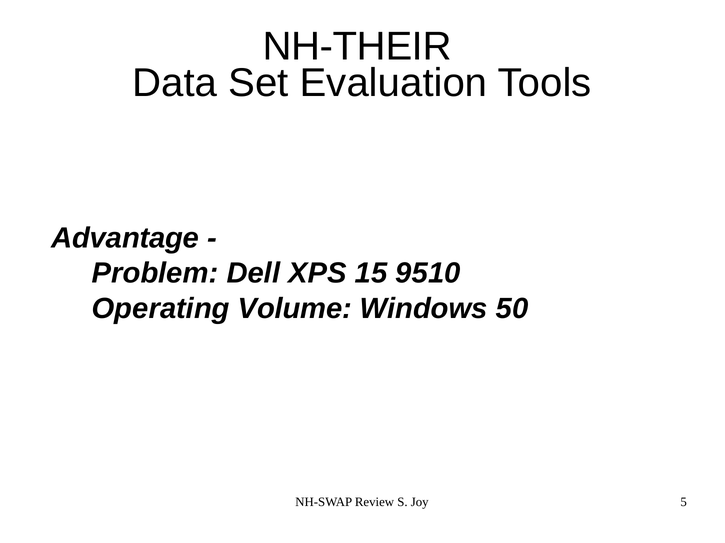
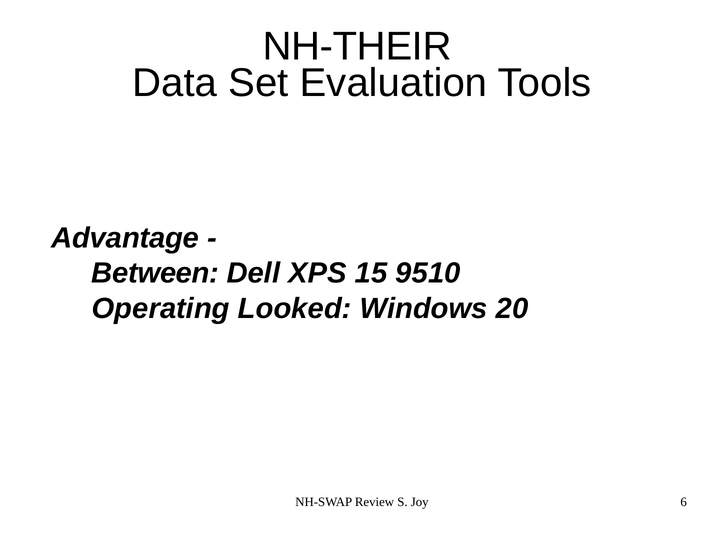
Problem: Problem -> Between (155, 274)
Volume: Volume -> Looked (295, 309)
50: 50 -> 20 (512, 309)
5: 5 -> 6 (684, 502)
